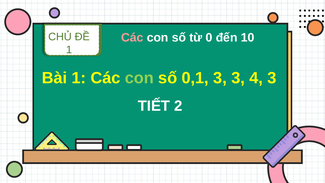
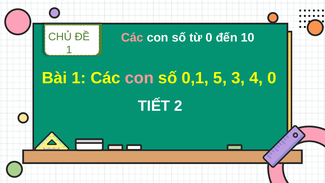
con colour: light green -> pink (139, 78)
0,1 3: 3 -> 5 (220, 78)
4 3: 3 -> 0 (272, 78)
